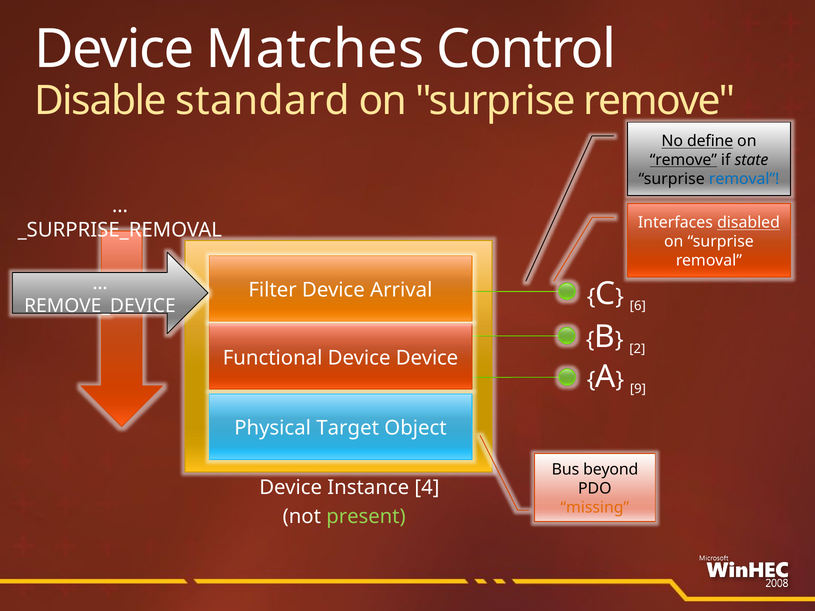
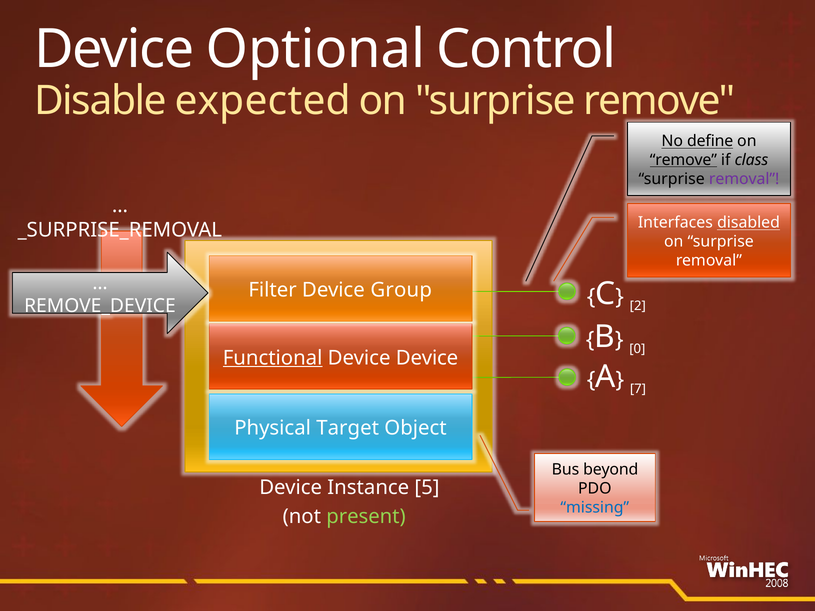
Matches: Matches -> Optional (315, 49)
standard: standard -> expected (263, 101)
state: state -> class (751, 160)
removal colour: blue -> purple (744, 179)
Arrival: Arrival -> Group (401, 290)
6: 6 -> 2 (638, 306)
2: 2 -> 0 (637, 349)
Functional underline: none -> present (273, 358)
9: 9 -> 7 (638, 389)
4: 4 -> 5 (427, 488)
missing colour: orange -> blue (595, 508)
